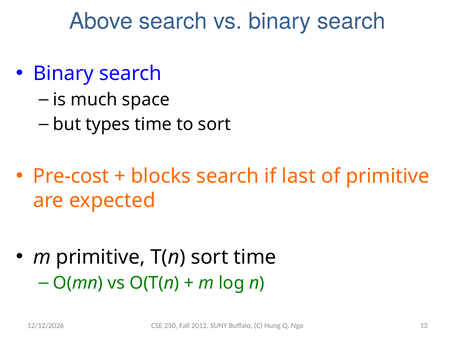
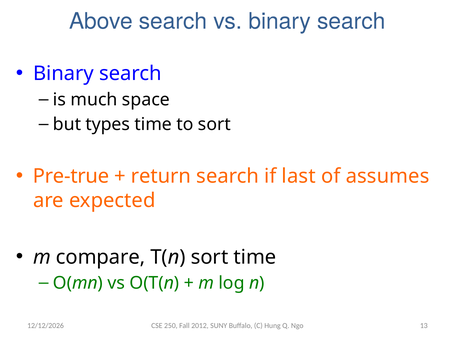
Pre-cost: Pre-cost -> Pre-true (71, 176)
blocks: blocks -> return (161, 176)
of primitive: primitive -> assumes (388, 176)
m primitive: primitive -> compare (101, 257)
